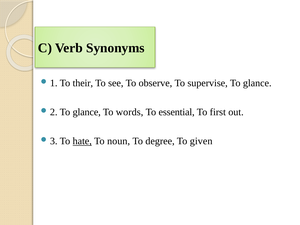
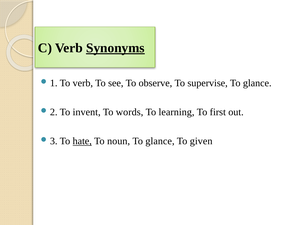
Synonyms underline: none -> present (115, 48)
To their: their -> verb (83, 83)
glance: glance -> invent (87, 112)
essential: essential -> learning (177, 112)
degree: degree -> glance (160, 141)
